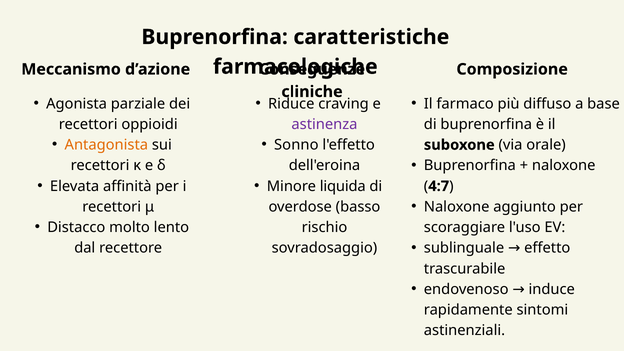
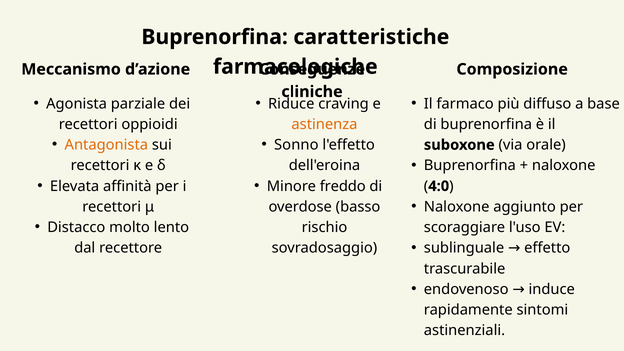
astinenza colour: purple -> orange (324, 124)
liquida: liquida -> freddo (343, 186)
4:7: 4:7 -> 4:0 (439, 186)
